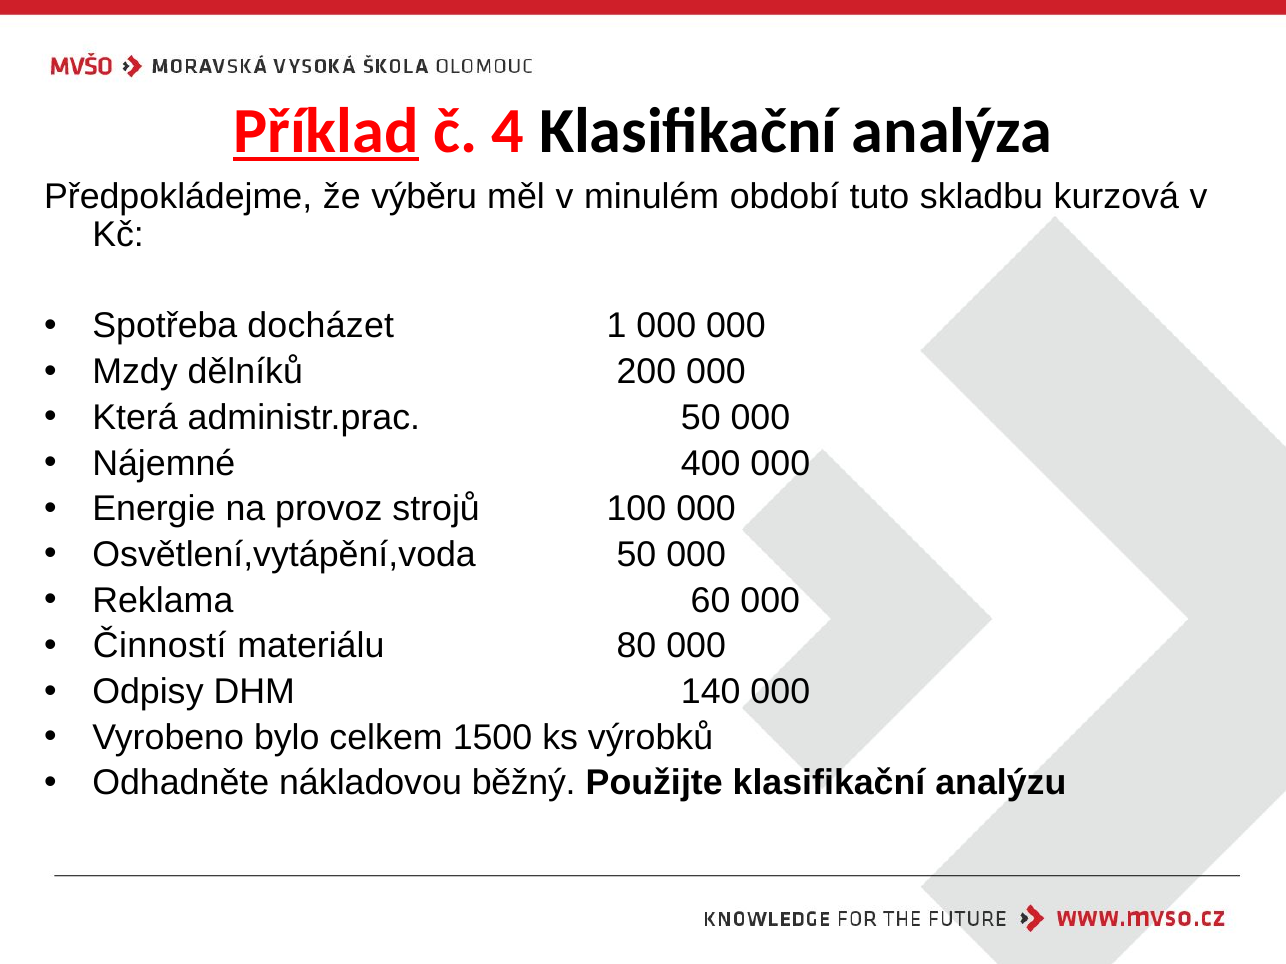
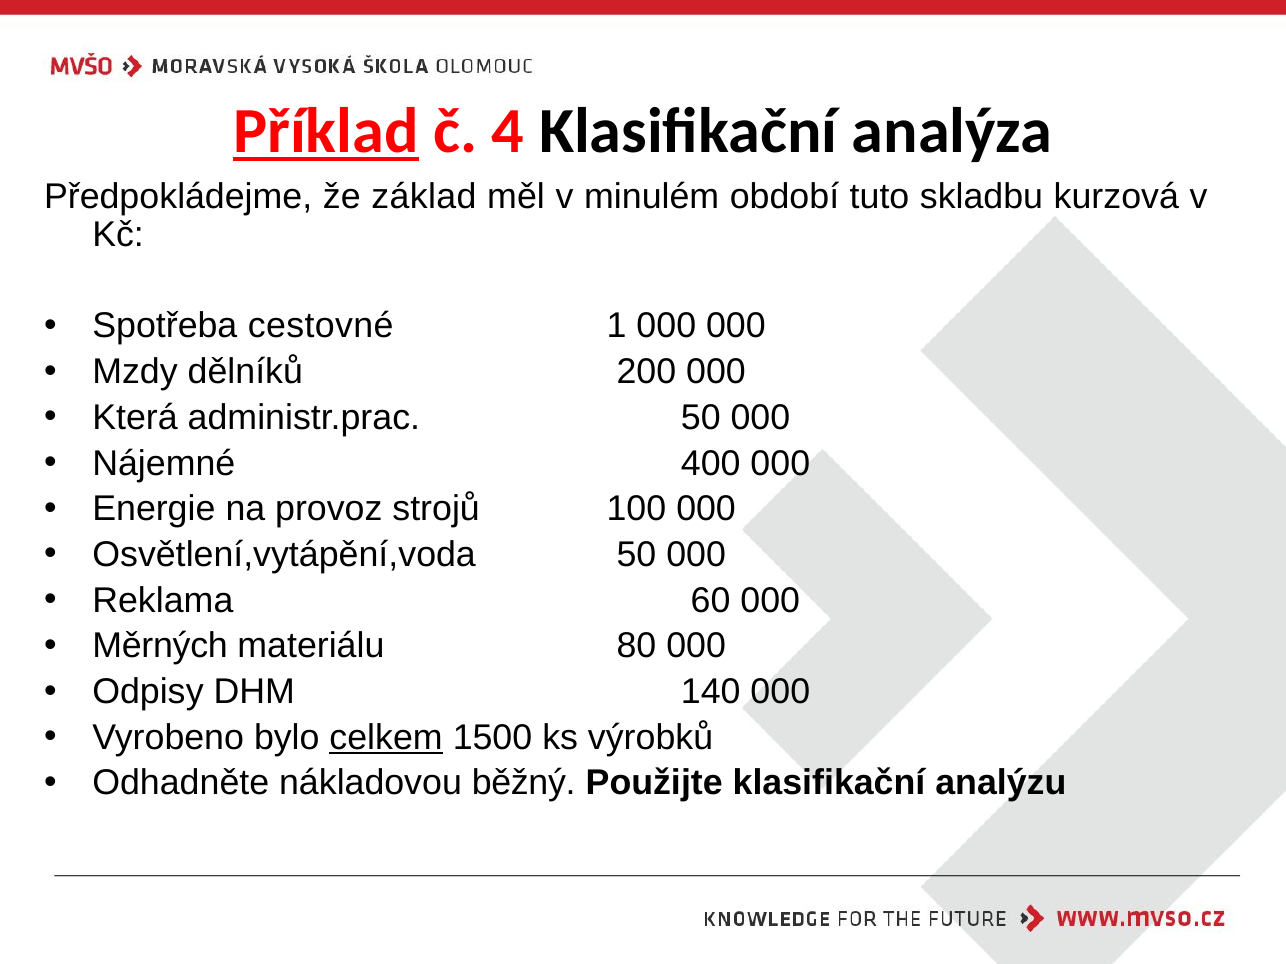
výběru: výběru -> základ (424, 196)
docházet: docházet -> cestovné (321, 326)
Činností: Činností -> Měrných (160, 646)
celkem underline: none -> present (386, 738)
